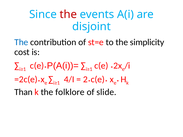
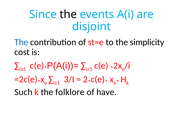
the colour: red -> black (68, 14)
4/I: 4/I -> 3/I (69, 80)
Than: Than -> Such (23, 92)
slide: slide -> have (107, 92)
